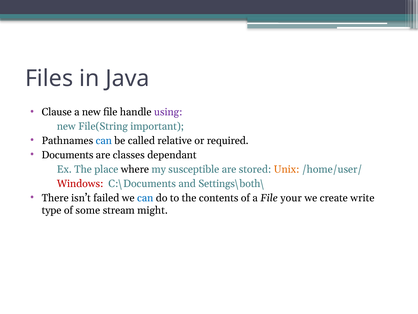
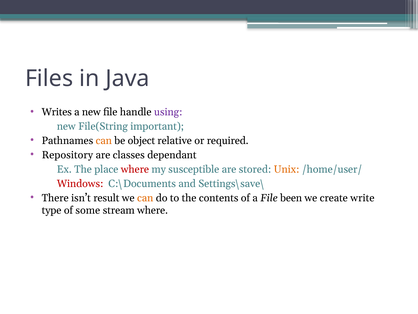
Clause: Clause -> Writes (57, 112)
can colour: blue -> orange (104, 140)
called: called -> object (141, 140)
Documents: Documents -> Repository (67, 155)
where colour: black -> red (135, 169)
Settings\both\: Settings\both\ -> Settings\save\ (232, 183)
failed: failed -> result (106, 198)
can colour: blue -> orange (145, 198)
your: your -> been (291, 198)
stream might: might -> where (153, 210)
